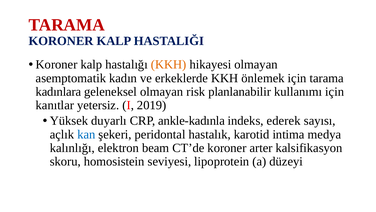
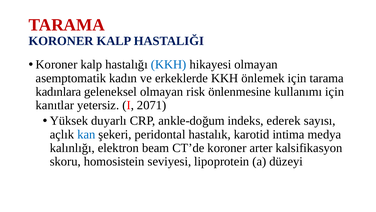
KKH colour: orange -> blue (169, 64)
planlanabilir: planlanabilir -> önlenmesine (240, 91)
2019: 2019 -> 2071 (152, 105)
ankle-kadınla: ankle-kadınla -> ankle-doğum (191, 121)
